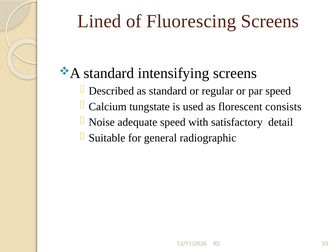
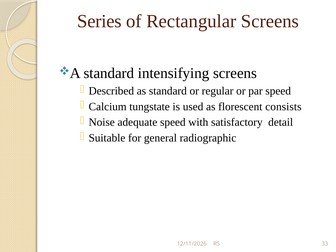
Lined: Lined -> Series (99, 21)
Fluorescing: Fluorescing -> Rectangular (191, 21)
